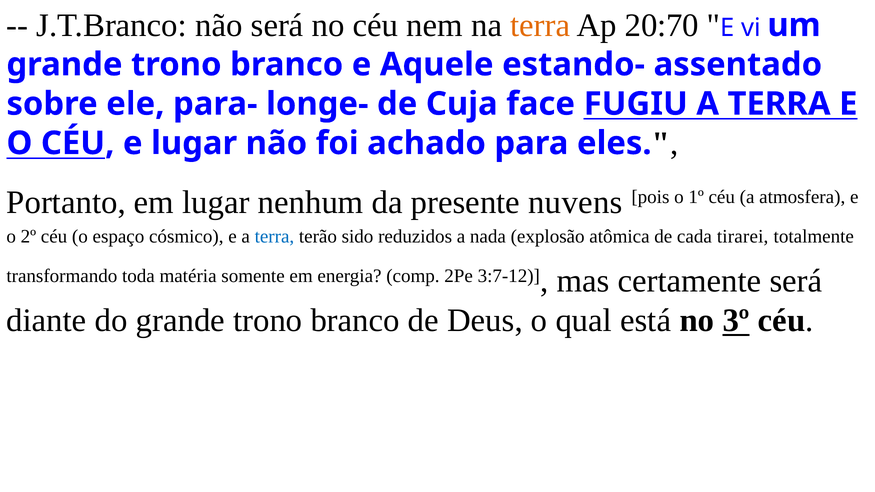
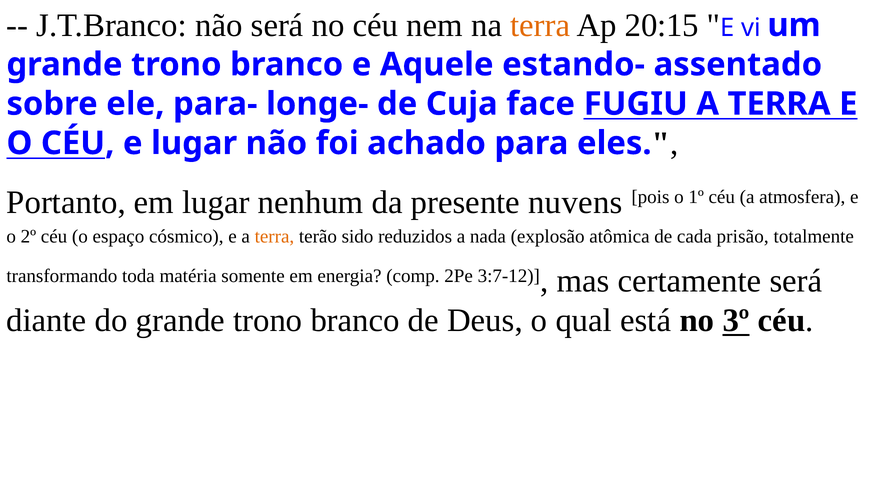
20:70: 20:70 -> 20:15 (662, 25)
terra colour: blue -> orange (274, 236)
tirarei: tirarei -> prisão (743, 236)
